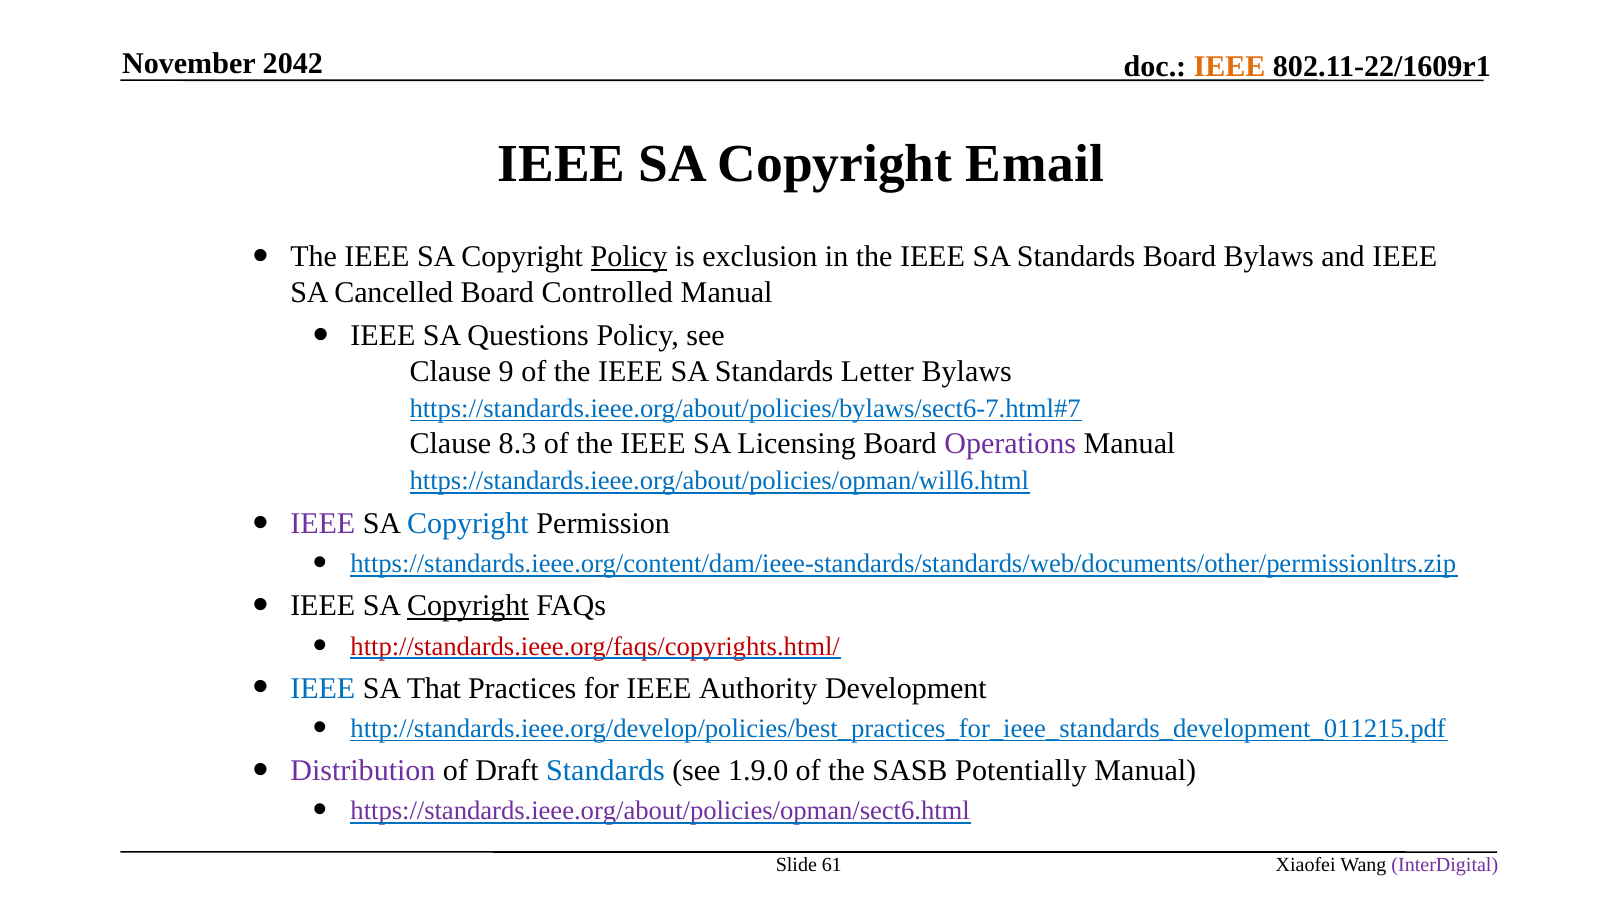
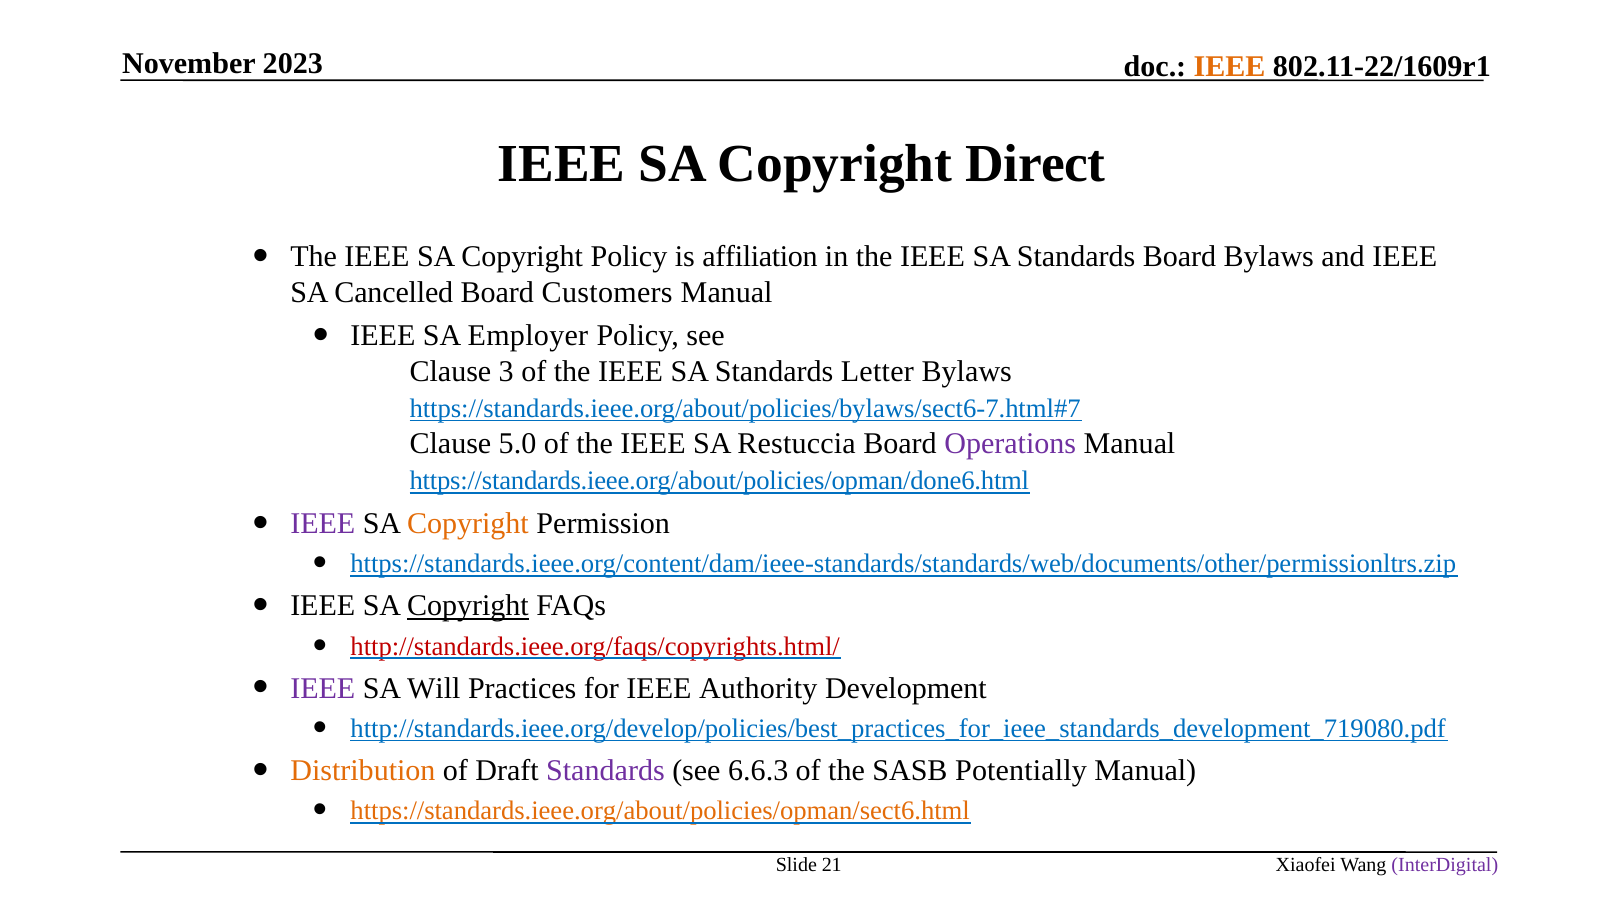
2042: 2042 -> 2023 (293, 64)
Email: Email -> Direct (1036, 164)
Policy underline: present -> none (629, 257)
exclusion: exclusion -> affiliation (760, 257)
Controlled: Controlled -> Customers (607, 293)
Questions: Questions -> Employer (528, 336)
9: 9 -> 3 (506, 372)
8.3: 8.3 -> 5.0 (518, 444)
Licensing: Licensing -> Restuccia (797, 444)
https://standards.ieee.org/about/policies/opman/will6.html: https://standards.ieee.org/about/policies/opman/will6.html -> https://standards.ieee.org/about/policies/opman/done6.html (719, 481)
Copyright colour: blue -> orange (468, 524)
IEEE colour: blue -> purple (323, 688)
That: That -> Will (434, 688)
http://standards.ieee.org/develop/policies/best_practices_for_ieee_standards_development_011215.pdf: http://standards.ieee.org/develop/policies/best_practices_for_ieee_standards_development_011215.pdf -> http://standards.ieee.org/develop/policies/best_practices_for_ieee_standards_development_719080.pdf (898, 729)
Distribution colour: purple -> orange (363, 771)
Standards colour: blue -> purple (605, 771)
1.9.0: 1.9.0 -> 6.6.3 (758, 771)
https://standards.ieee.org/about/policies/opman/sect6.html colour: purple -> orange (660, 811)
61: 61 -> 21 (832, 865)
